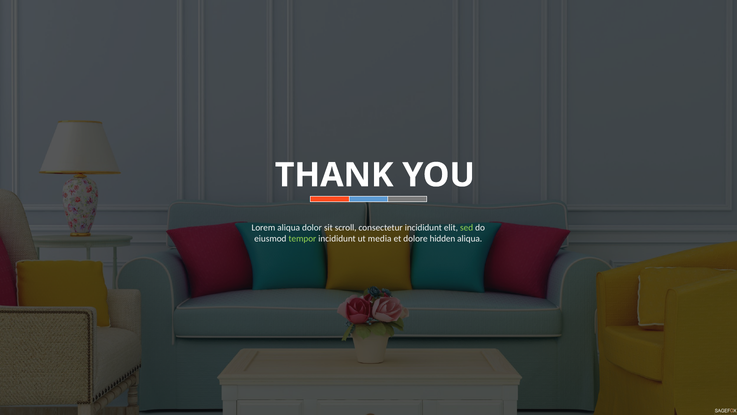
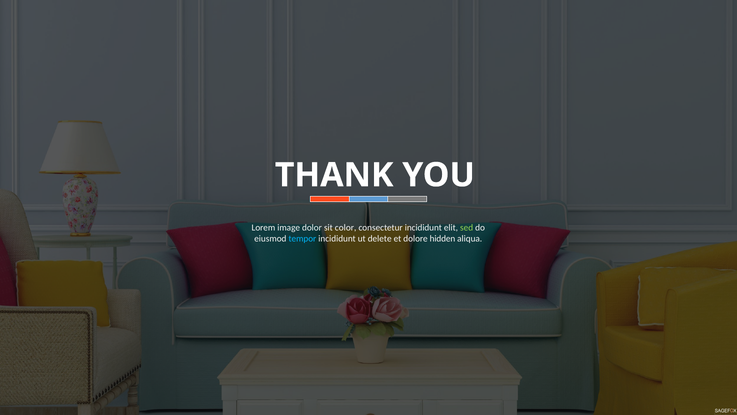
Lorem aliqua: aliqua -> image (289, 228)
scroll: scroll -> color (346, 228)
tempor colour: light green -> light blue (302, 239)
media: media -> delete (380, 239)
